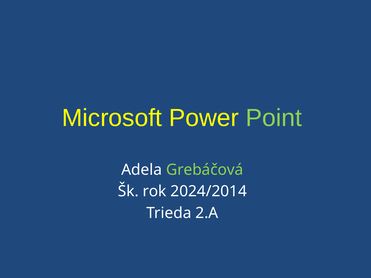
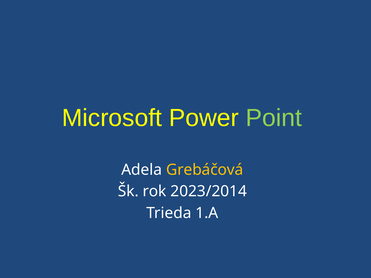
Grebáčová colour: light green -> yellow (205, 170)
2024/2014: 2024/2014 -> 2023/2014 (209, 192)
2.A: 2.A -> 1.A (207, 213)
